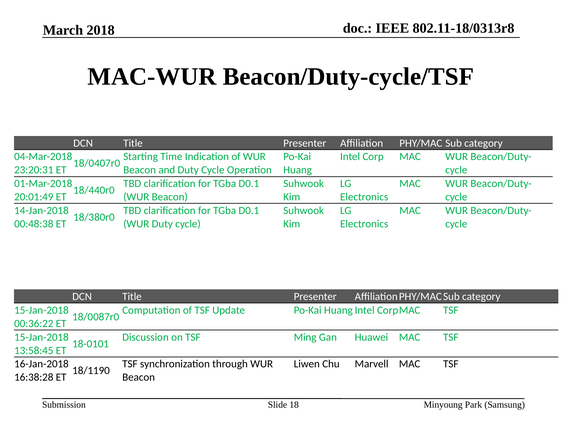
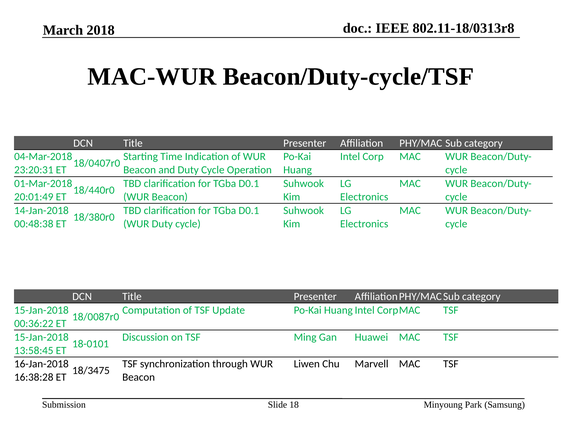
18/1190: 18/1190 -> 18/3475 (91, 370)
